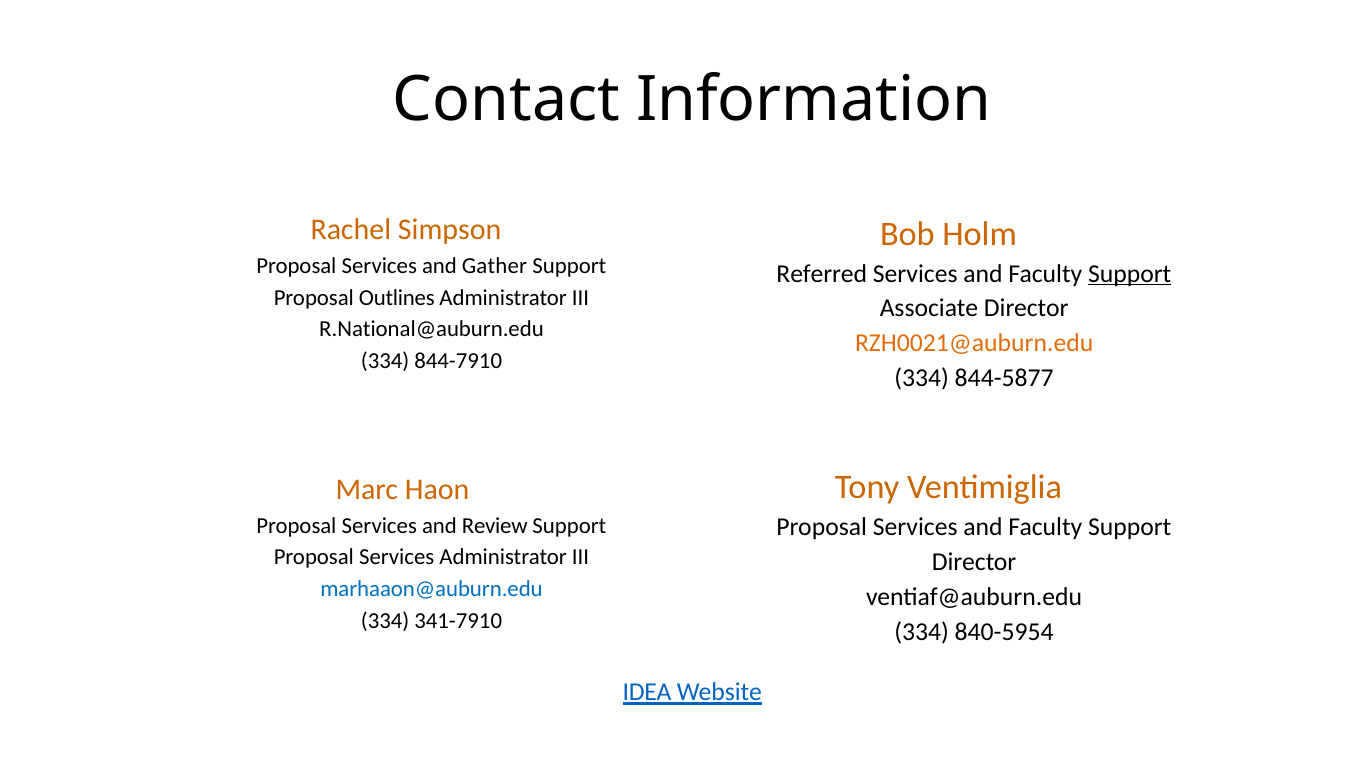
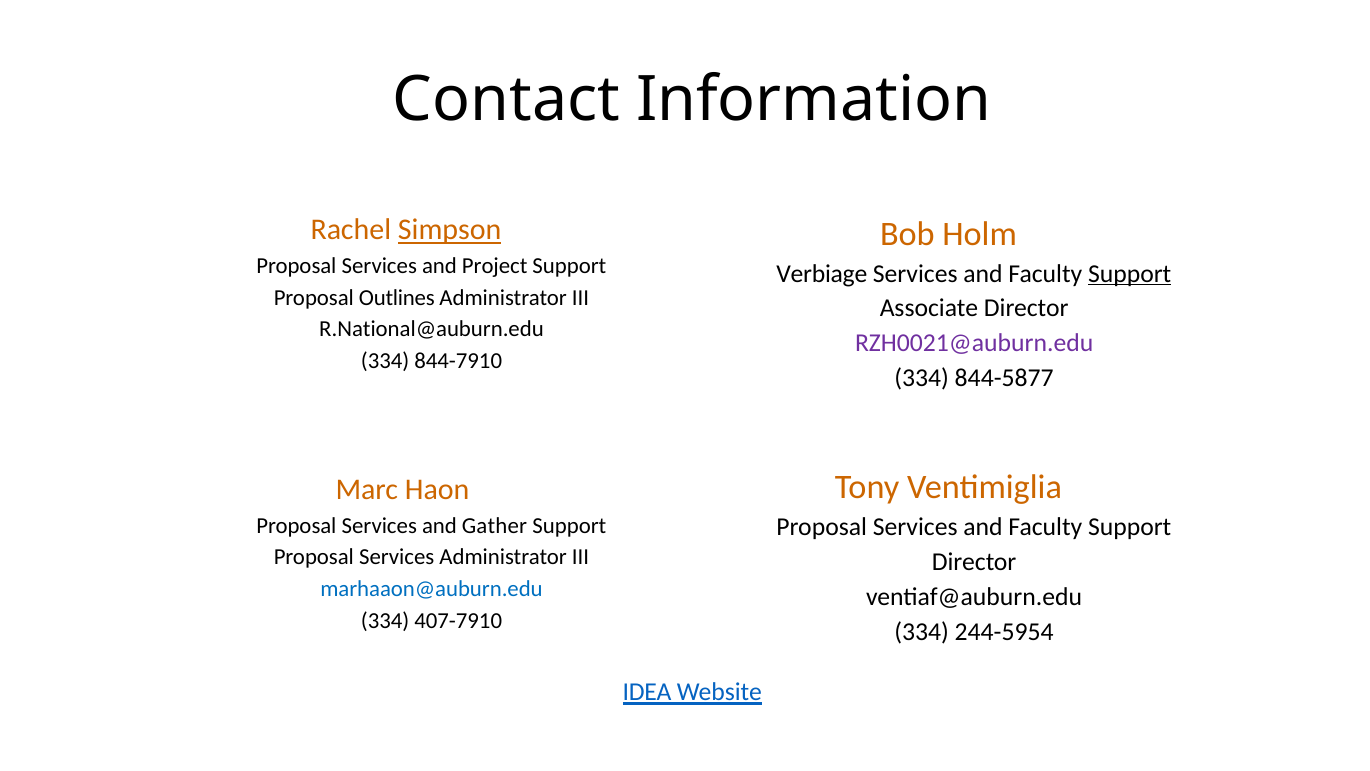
Simpson underline: none -> present (450, 230)
Gather: Gather -> Project (495, 266)
Referred: Referred -> Verbiage (822, 273)
RZH0021@auburn.edu colour: orange -> purple (974, 343)
Review: Review -> Gather (495, 525)
341-7910: 341-7910 -> 407-7910 (458, 621)
840-5954: 840-5954 -> 244-5954 (1004, 631)
